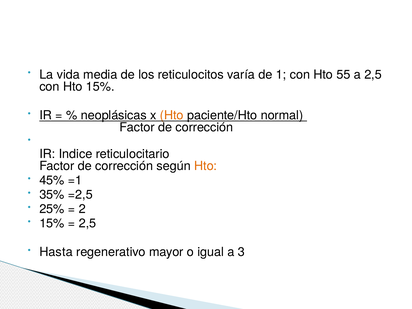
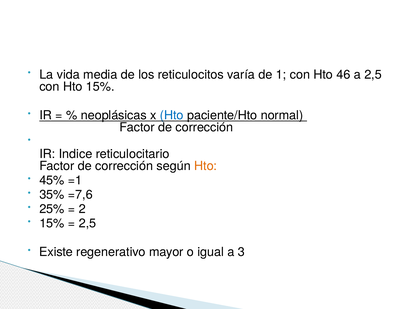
55: 55 -> 46 (343, 75)
Hto colour: orange -> blue (172, 115)
=2,5: =2,5 -> =7,6 (80, 195)
Hasta: Hasta -> Existe (56, 252)
